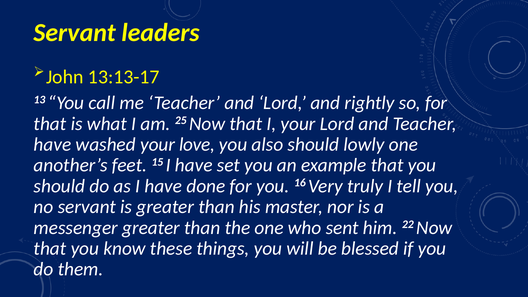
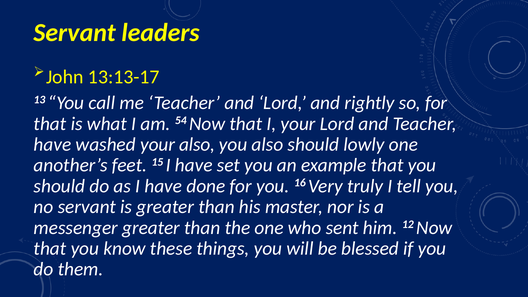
25: 25 -> 54 (181, 120)
your love: love -> also (197, 144)
22: 22 -> 12 (408, 224)
